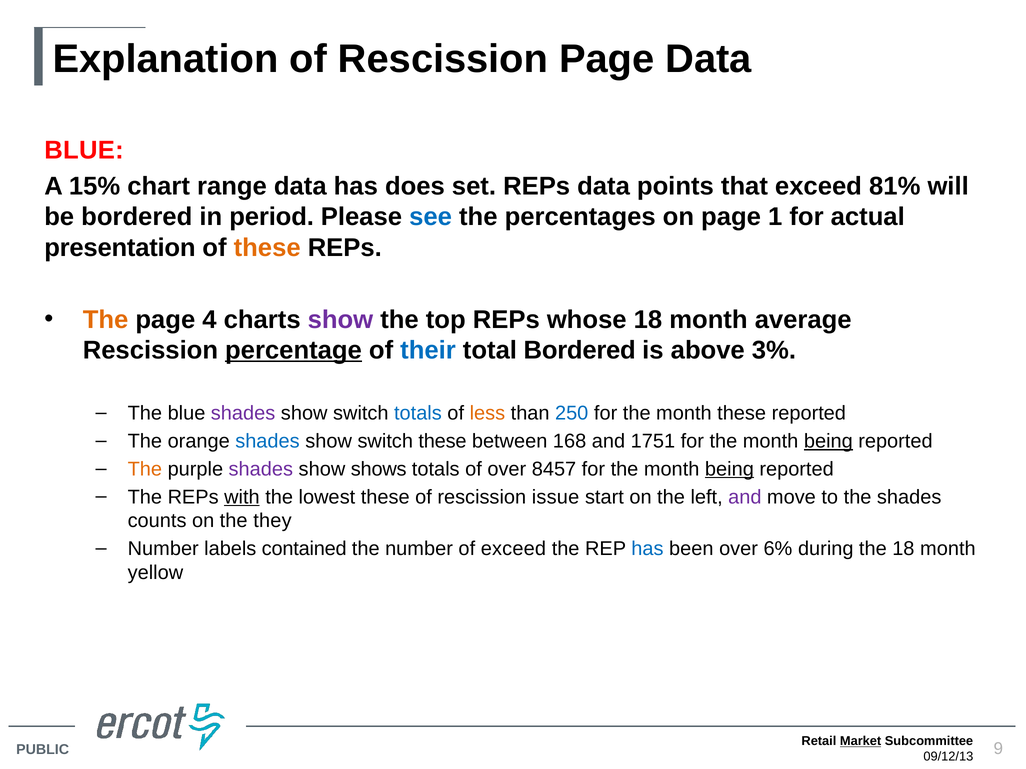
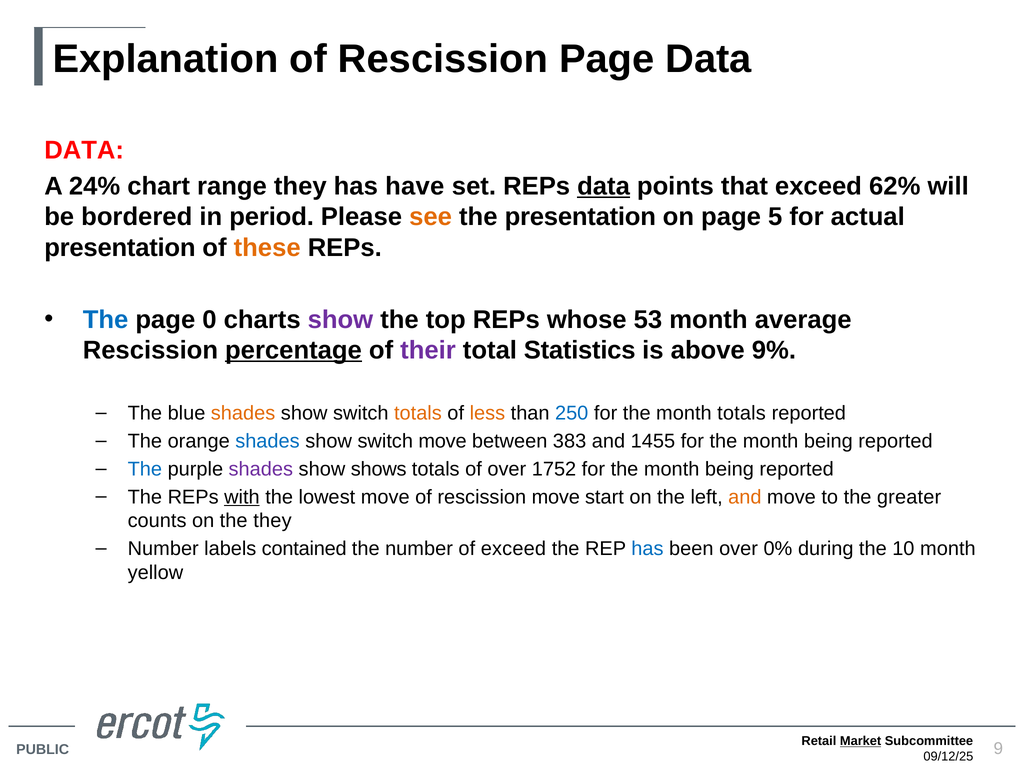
BLUE: BLUE -> DATA (84, 150)
15%: 15% -> 24% (95, 186)
range data: data -> they (300, 186)
does: does -> have (415, 186)
data underline: none -> present (604, 186)
81%: 81% -> 62% (895, 186)
see colour: blue -> orange (431, 217)
the percentages: percentages -> presentation (580, 217)
1: 1 -> 5 (775, 217)
The colour: orange -> blue (106, 320)
4: 4 -> 0 (209, 320)
whose 18: 18 -> 53 (648, 320)
their colour: blue -> purple (428, 351)
total Bordered: Bordered -> Statistics (580, 351)
3%: 3% -> 9% (774, 351)
shades colour: purple -> orange (243, 413)
totals colour: blue -> orange (418, 413)
month these: these -> totals (742, 413)
switch these: these -> move (443, 441)
168: 168 -> 383 (570, 441)
1751: 1751 -> 1455 (653, 441)
being underline: present -> none (828, 441)
The colour: orange -> blue (145, 469)
8457: 8457 -> 1752 (554, 469)
being underline: present -> none (729, 469)
lowest these: these -> move (385, 497)
rescission issue: issue -> move (556, 497)
and colour: purple -> orange (745, 497)
the shades: shades -> greater (909, 497)
6%: 6% -> 0% (778, 549)
the 18: 18 -> 10 (903, 549)
09/12/13: 09/12/13 -> 09/12/25 (948, 757)
